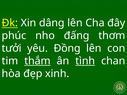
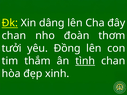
phúc: phúc -> chan (14, 36)
đấng: đấng -> đoàn (77, 36)
thắm underline: present -> none (37, 61)
